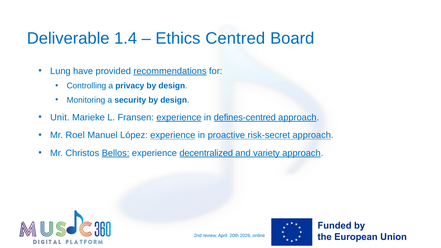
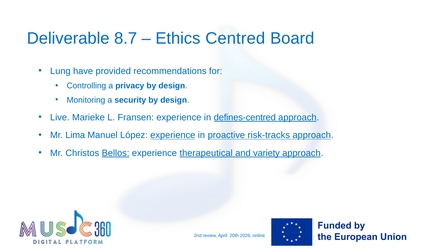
1.4: 1.4 -> 8.7 (126, 38)
recommendations underline: present -> none (170, 71)
Unit: Unit -> Live (60, 117)
experience underline: present -> none (179, 117)
Roel: Roel -> Lima (75, 135)
risk-secret: risk-secret -> risk-tracks (269, 135)
decentralized: decentralized -> therapeutical (206, 153)
